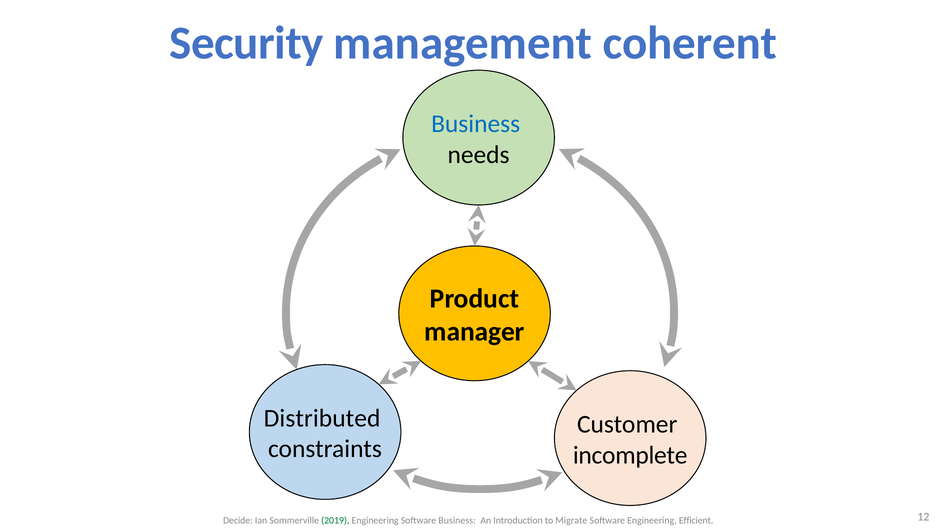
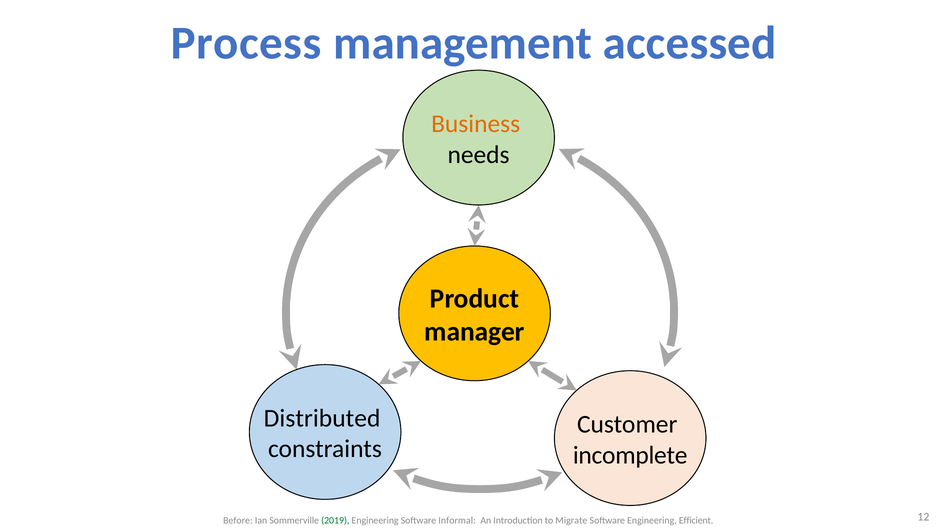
Security: Security -> Process (246, 43)
coherent: coherent -> accessed (690, 43)
Business colour: blue -> orange (476, 124)
Decide: Decide -> Before (238, 520)
Software Business: Business -> Informal (457, 520)
